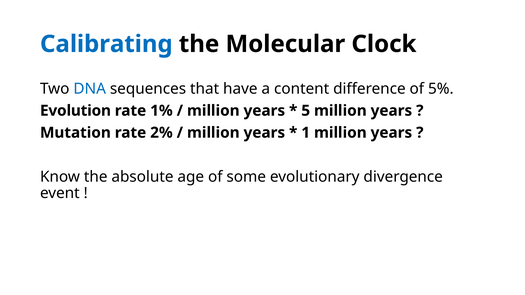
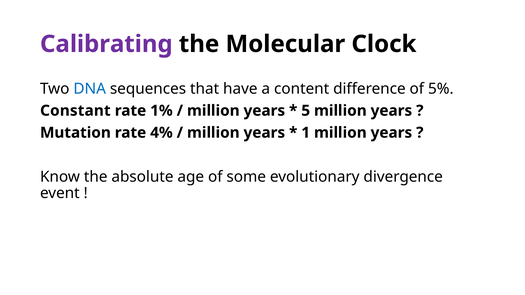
Calibrating colour: blue -> purple (106, 44)
Evolution: Evolution -> Constant (75, 111)
2%: 2% -> 4% (161, 133)
